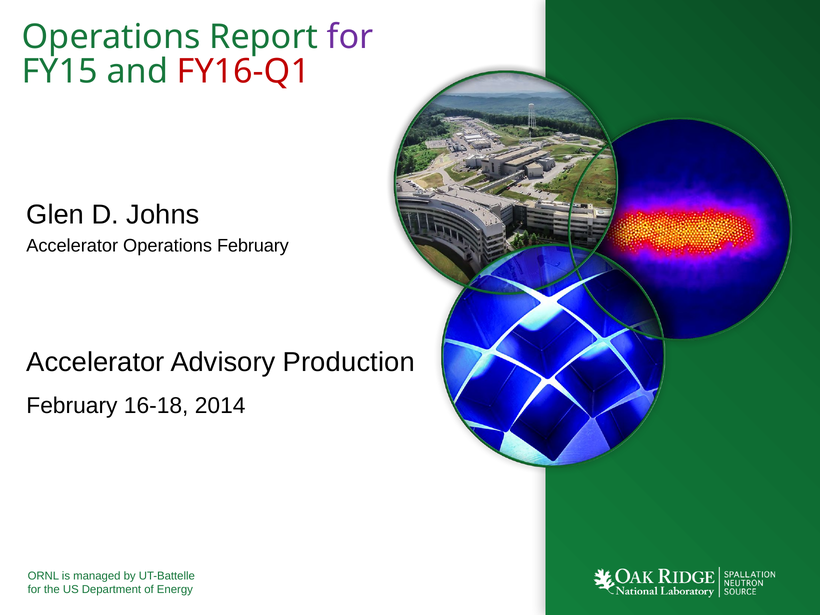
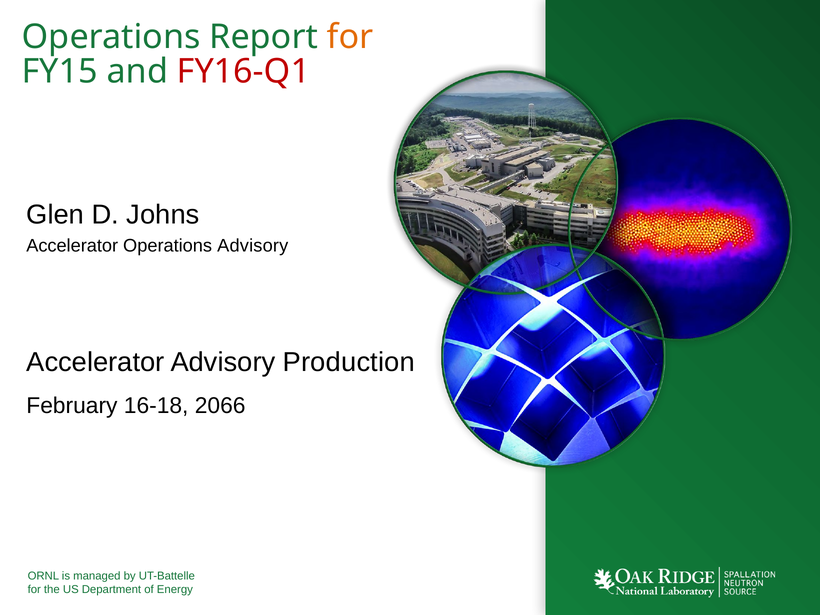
for colour: purple -> orange (350, 37)
Operations February: February -> Advisory (253, 246)
2014: 2014 -> 2066 (220, 405)
